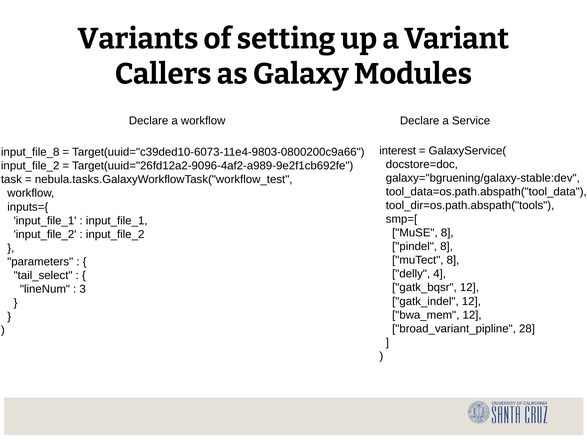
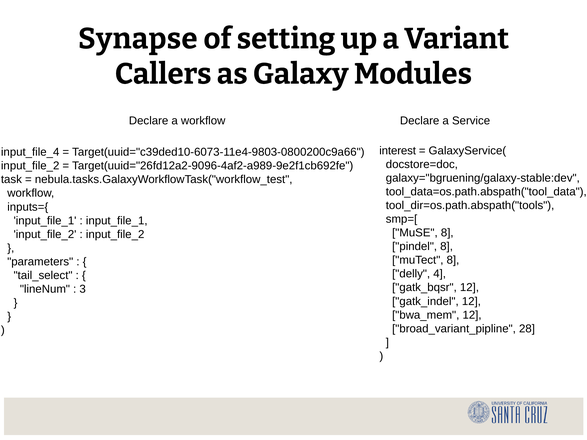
Variants: Variants -> Synapse (138, 39)
input_file_8: input_file_8 -> input_file_4 (30, 152)
